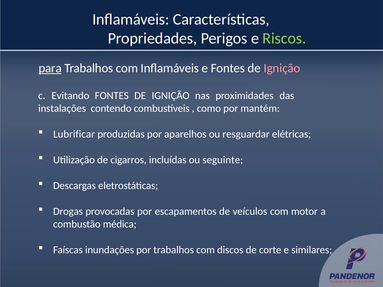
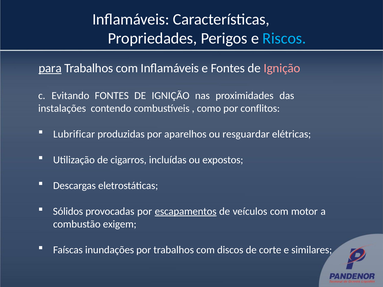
Riscos colour: light green -> light blue (284, 38)
mantém: mantém -> conflitos (260, 108)
seguinte: seguinte -> expostos (223, 160)
Drogas: Drogas -> Sólidos (68, 211)
escapamentos underline: none -> present (186, 211)
médica: médica -> exigem (120, 224)
